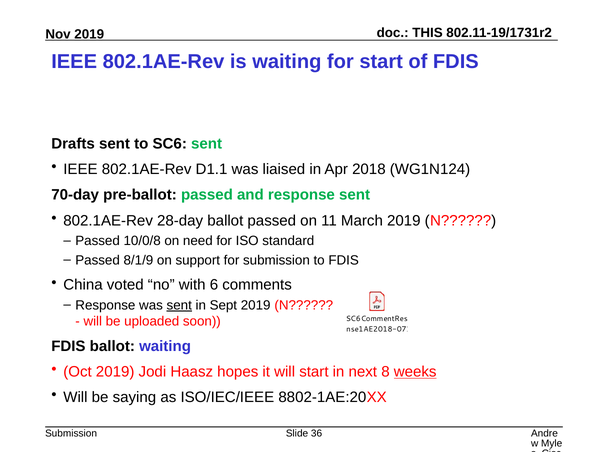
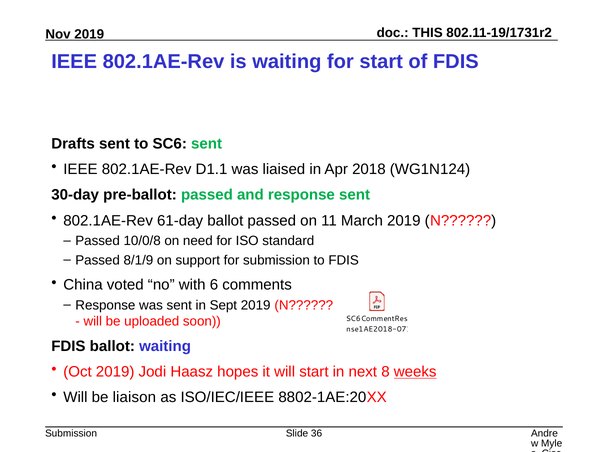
70-day: 70-day -> 30-day (75, 195)
28-day: 28-day -> 61-day (180, 221)
sent underline: present -> none (179, 305)
saying: saying -> liaison (134, 398)
